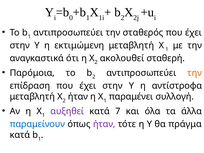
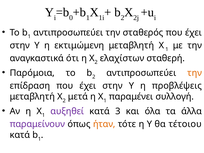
ακολουθεί: ακολουθεί -> ελαχίστων (122, 58)
αντίστροφα: αντίστροφα -> προβλέψεις (177, 86)
ήταν: ήταν -> μετά (78, 97)
7: 7 -> 3 (118, 111)
παραμείνουν colour: blue -> purple (37, 124)
ήταν colour: purple -> orange (104, 124)
πράγμα: πράγμα -> τέτοιου (185, 124)
